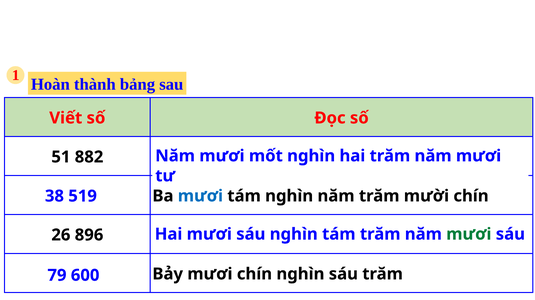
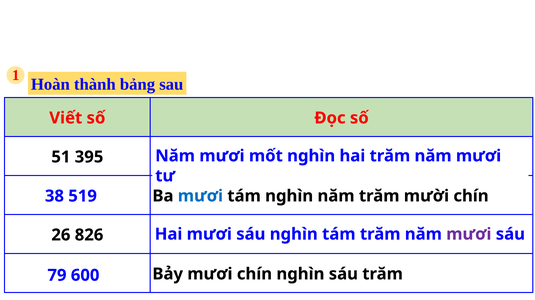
882: 882 -> 395 (89, 157)
mươi colour: green -> purple (469, 235)
896: 896 -> 826 (89, 235)
